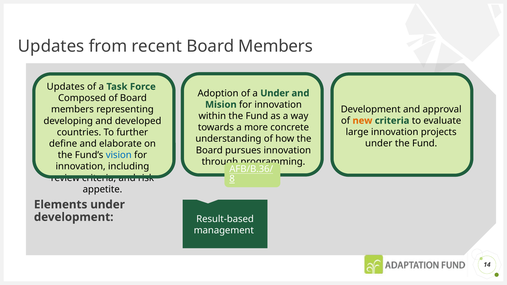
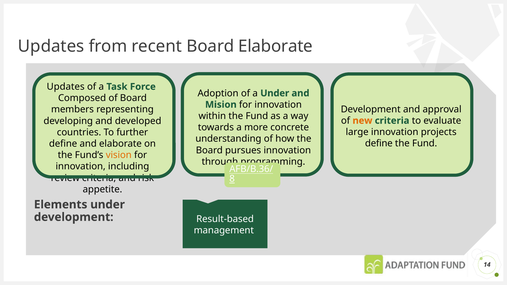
recent Board Members: Members -> Elaborate (276, 46)
under: under -> define (379, 144)
vision colour: blue -> orange (119, 155)
